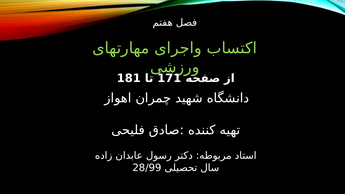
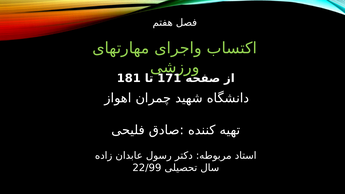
28/99: 28/99 -> 22/99 (147, 168)
